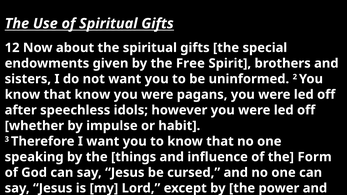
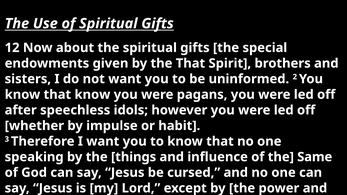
the Free: Free -> That (190, 63)
Form: Form -> Same (315, 157)
